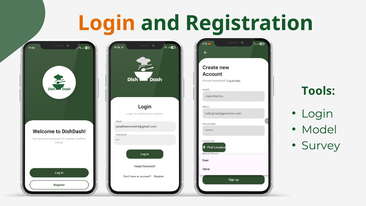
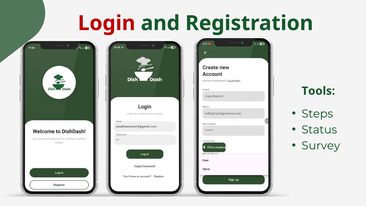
Login colour: orange -> red (107, 23)
Login: Login -> Steps (317, 114)
Model: Model -> Status (319, 130)
